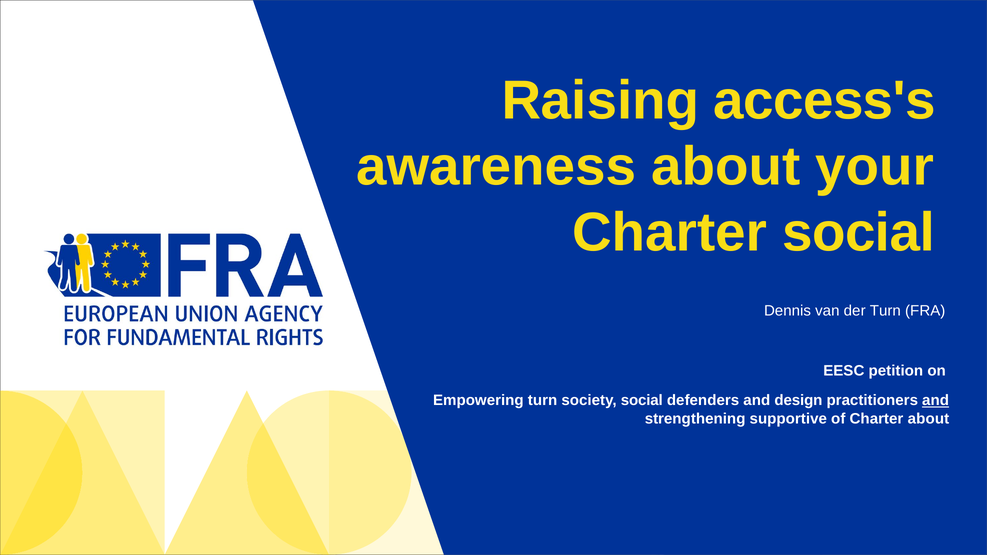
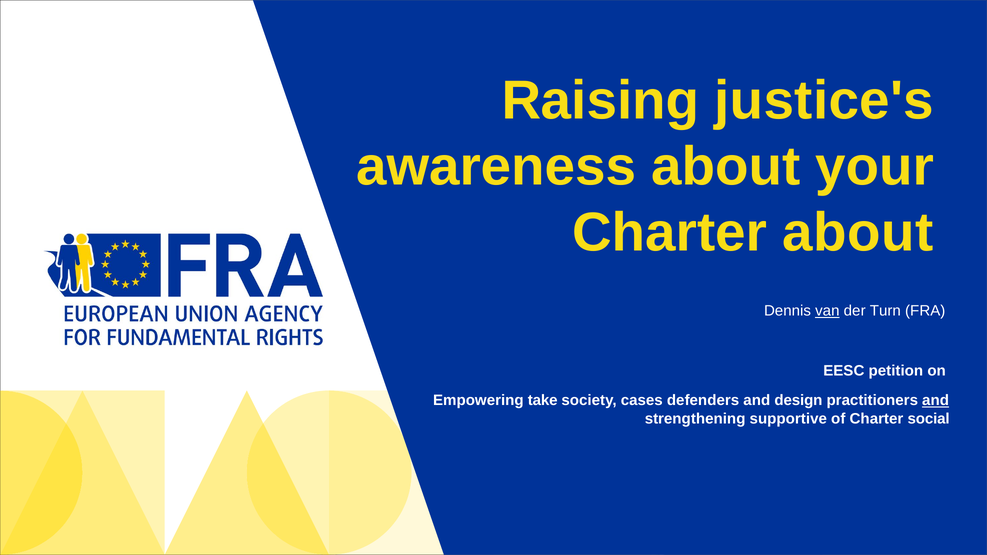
access's: access's -> justice's (824, 101)
Charter social: social -> about (858, 233)
van underline: none -> present (827, 311)
Empowering turn: turn -> take (543, 401)
society social: social -> cases (642, 401)
Charter about: about -> social (929, 419)
